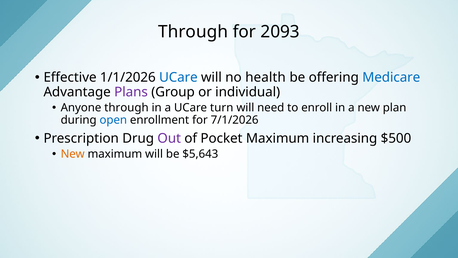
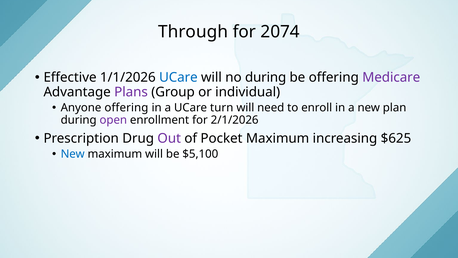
2093: 2093 -> 2074 (280, 32)
no health: health -> during (266, 77)
Medicare colour: blue -> purple (391, 77)
Anyone through: through -> offering (126, 108)
open colour: blue -> purple (113, 120)
7/1/2026: 7/1/2026 -> 2/1/2026 (235, 120)
$500: $500 -> $625 (396, 138)
New colour: orange -> blue (73, 154)
$5,643: $5,643 -> $5,100 (200, 154)
